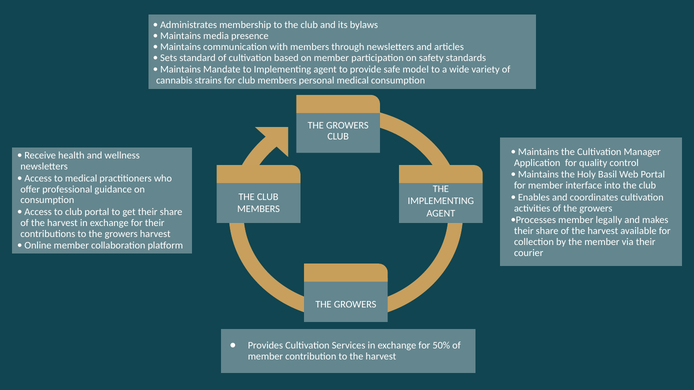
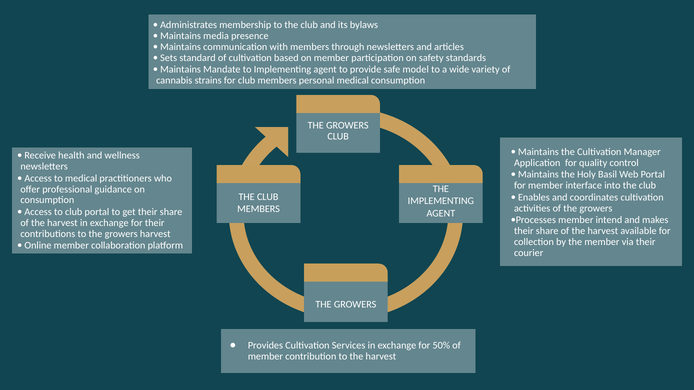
legally: legally -> intend (609, 220)
